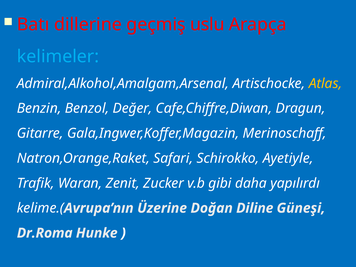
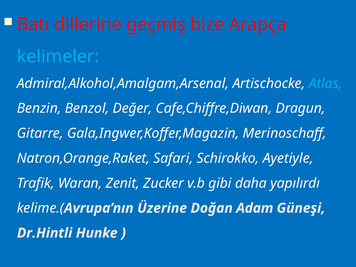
uslu: uslu -> bize (207, 24)
Atlas colour: yellow -> light blue (325, 83)
Diline: Diline -> Adam (255, 208)
Dr.Roma: Dr.Roma -> Dr.Hintli (45, 233)
